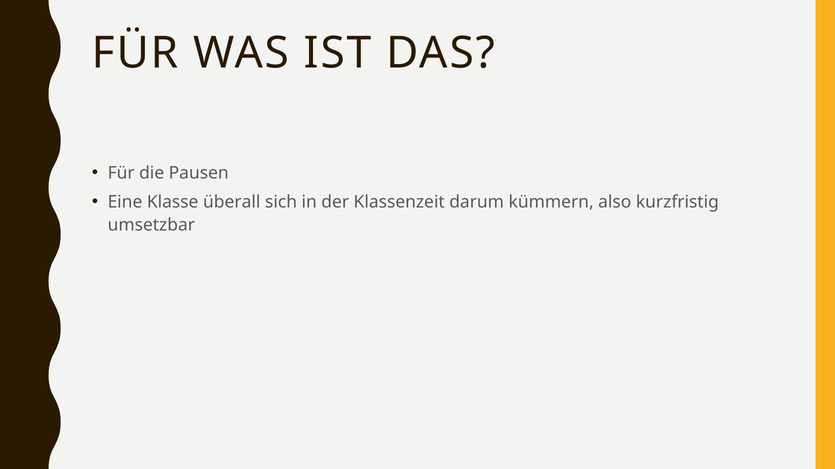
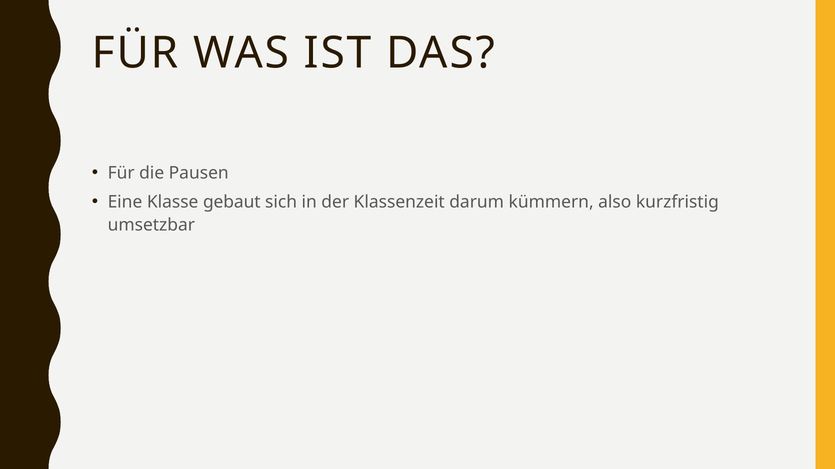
überall: überall -> gebaut (232, 202)
